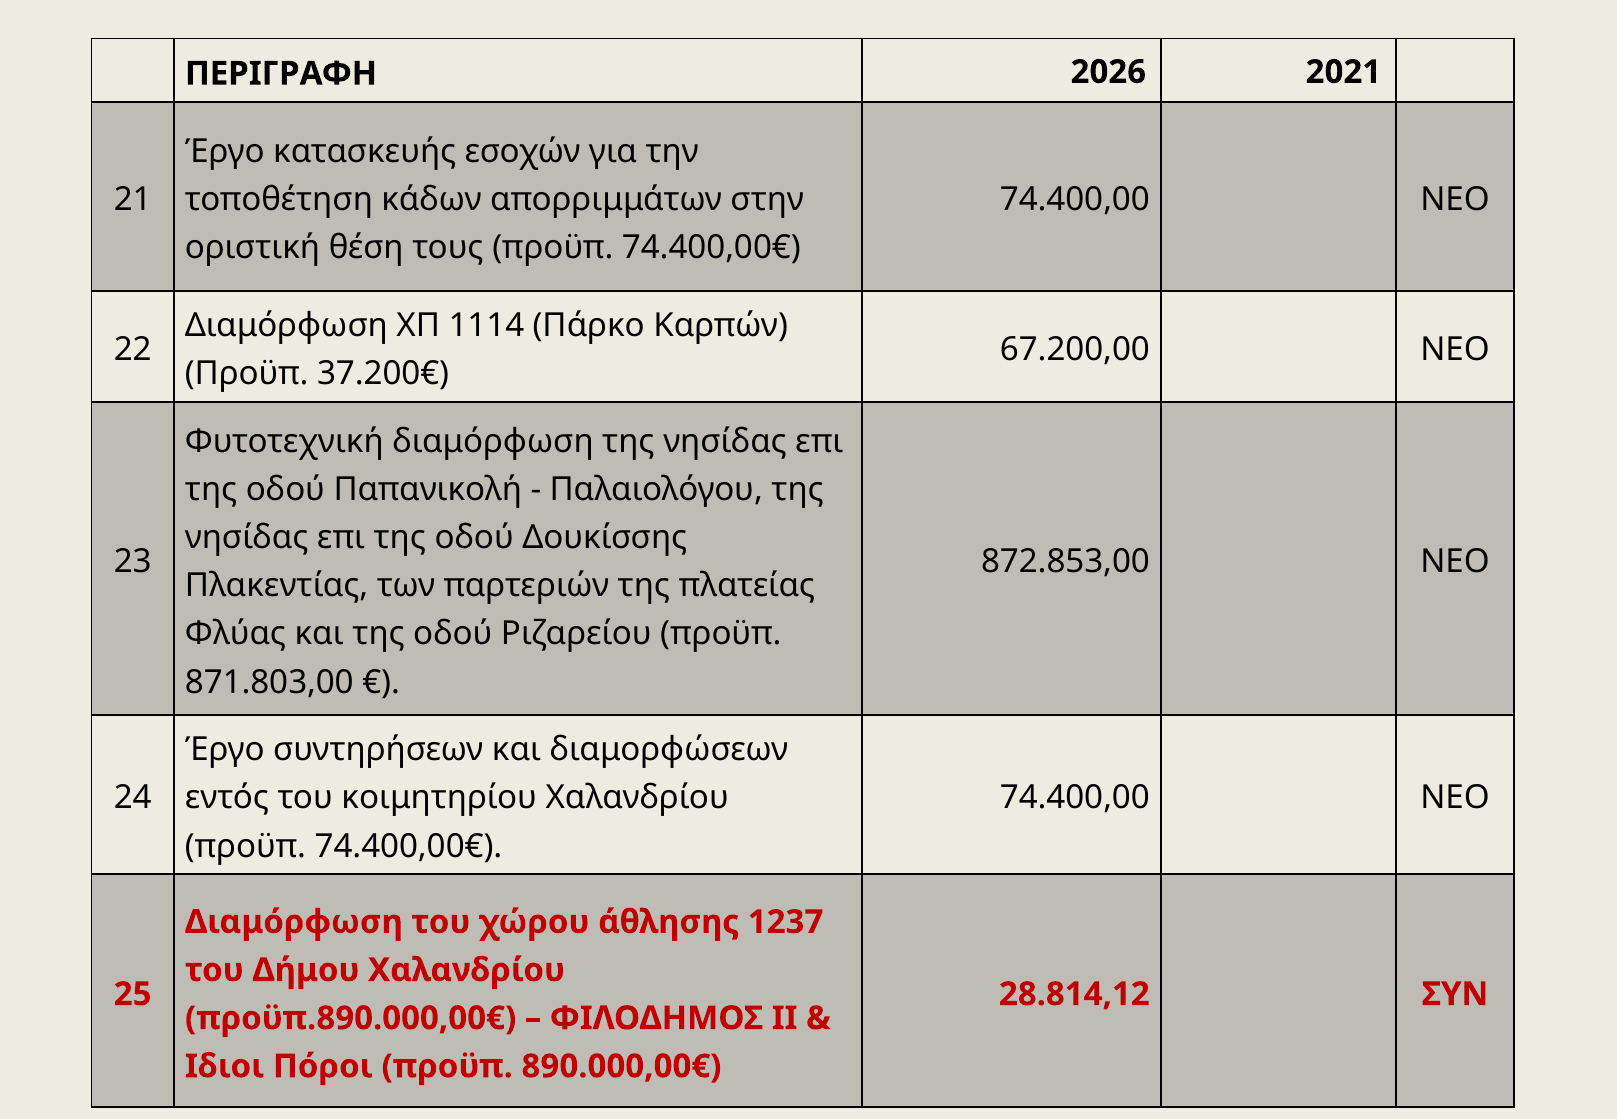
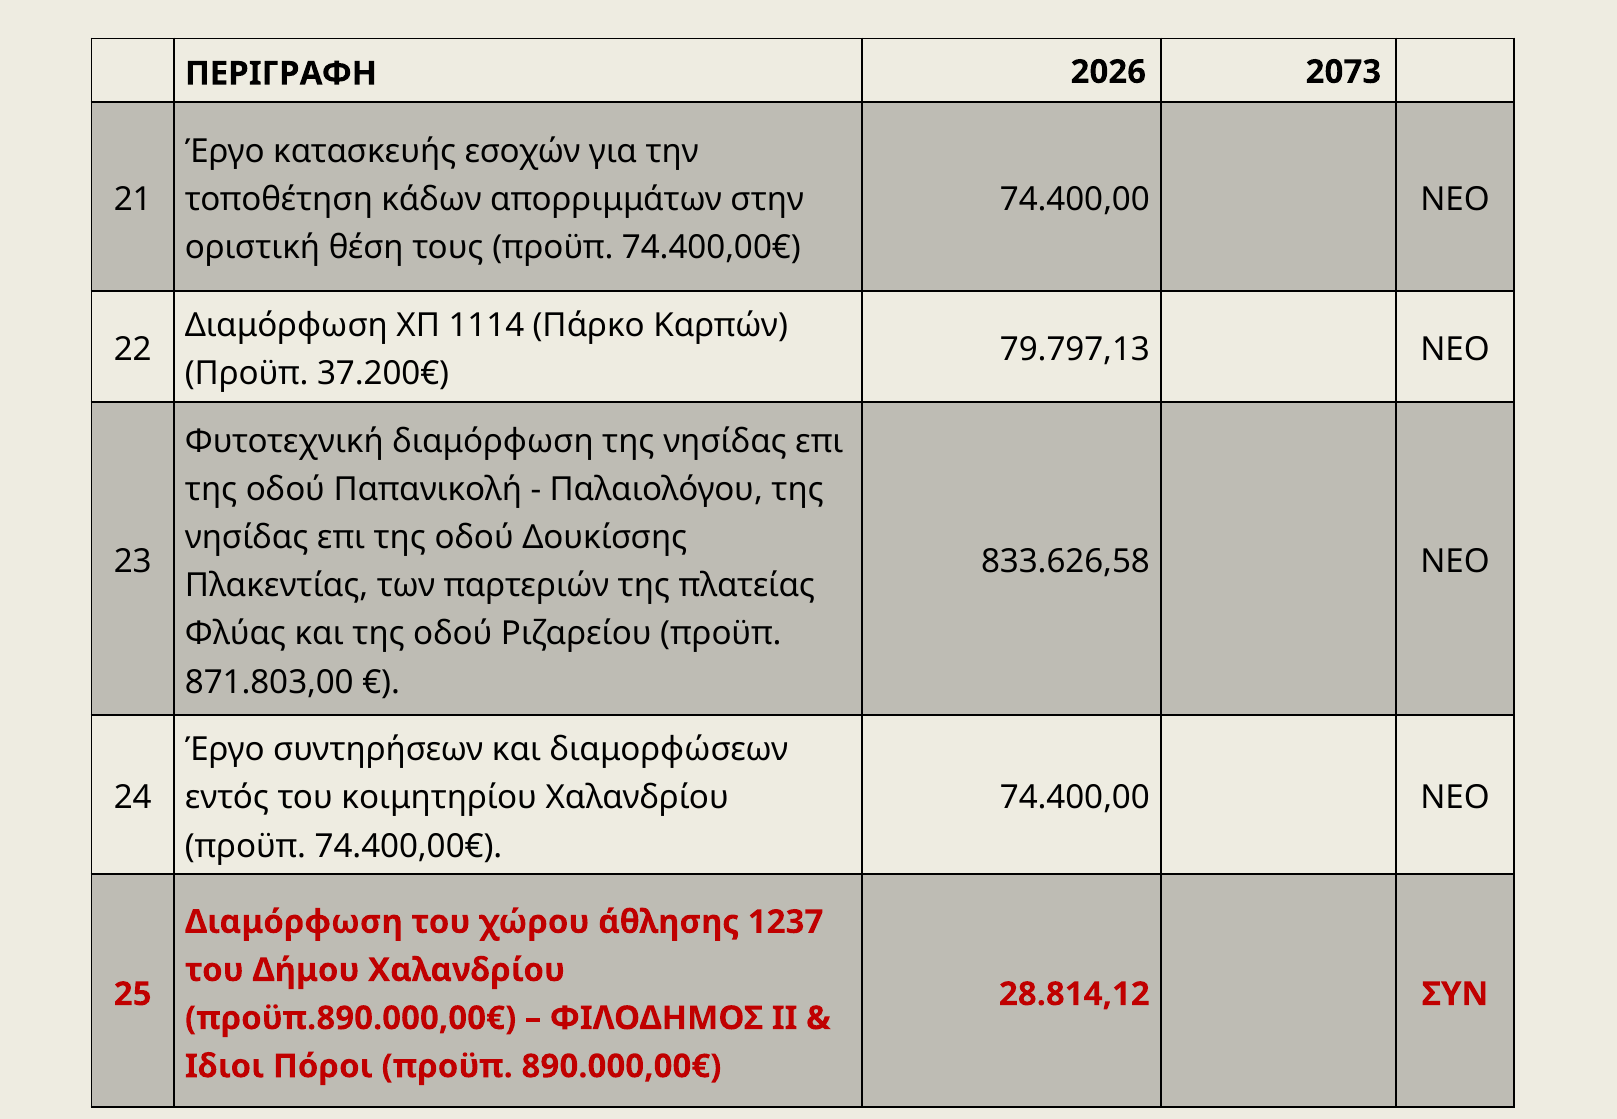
2021: 2021 -> 2073 (1343, 72)
67.200,00: 67.200,00 -> 79.797,13 (1075, 350)
872.853,00: 872.853,00 -> 833.626,58 (1065, 562)
